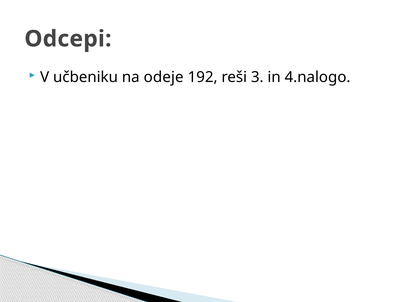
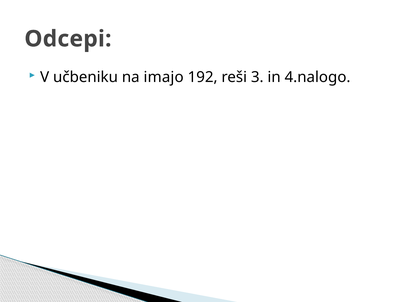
odeje: odeje -> imajo (164, 77)
